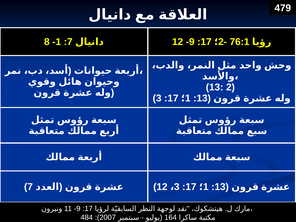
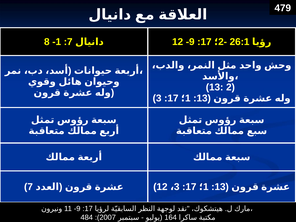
76:1: 76:1 -> 26:1 (240, 42)
